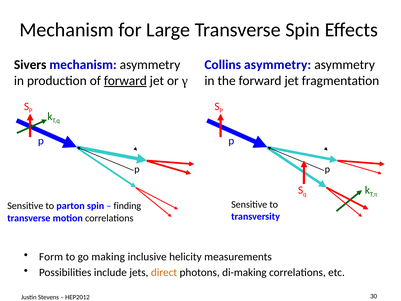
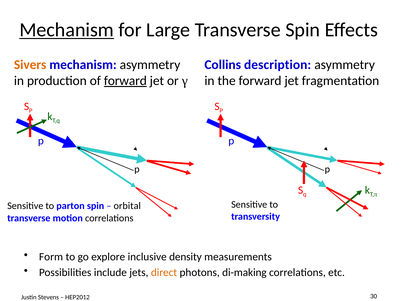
Mechanism underline: none -> present (67, 30)
Sivers colour: black -> orange (30, 65)
Collins asymmetry: asymmetry -> description (278, 65)
finding: finding -> orbital (127, 206)
making: making -> explore (108, 257)
helicity: helicity -> density (185, 257)
